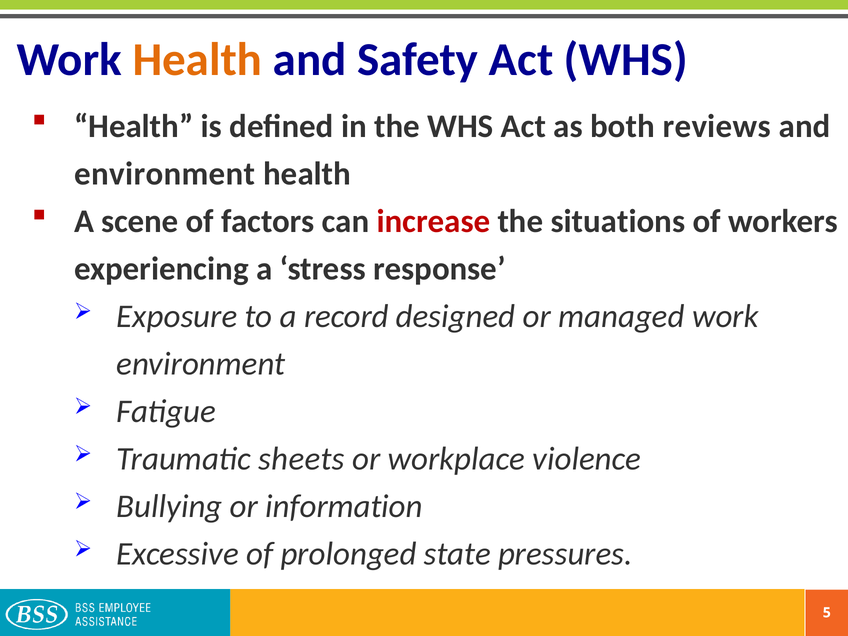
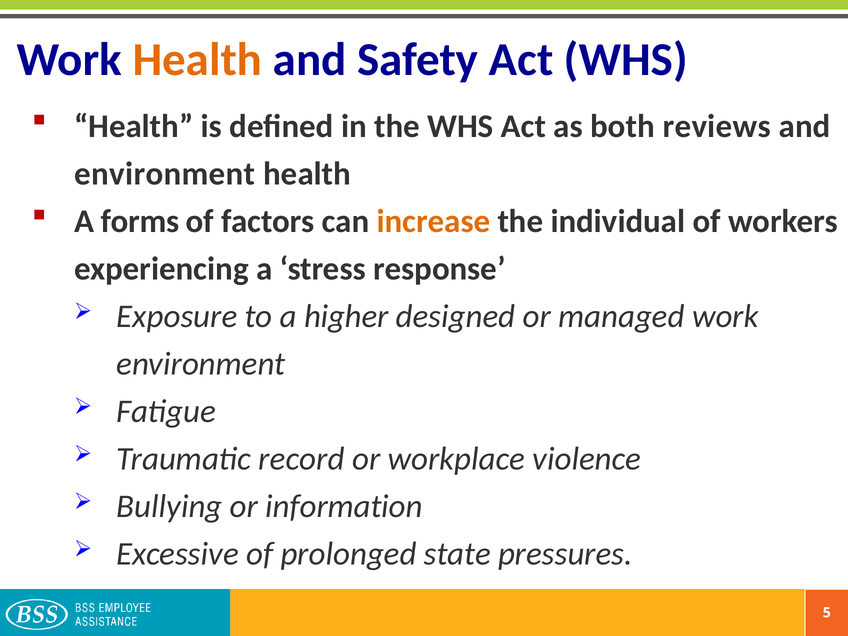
scene: scene -> forms (140, 221)
increase colour: red -> orange (433, 221)
situations: situations -> individual (618, 221)
record: record -> higher (346, 316)
sheets: sheets -> record (302, 459)
